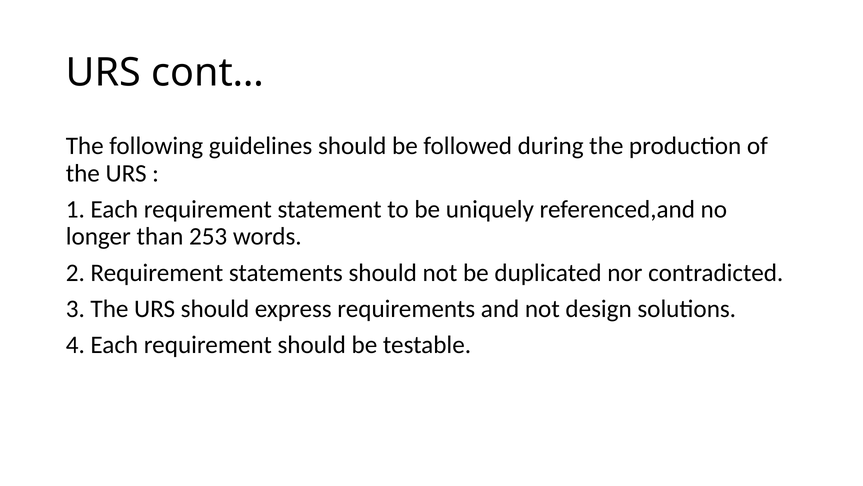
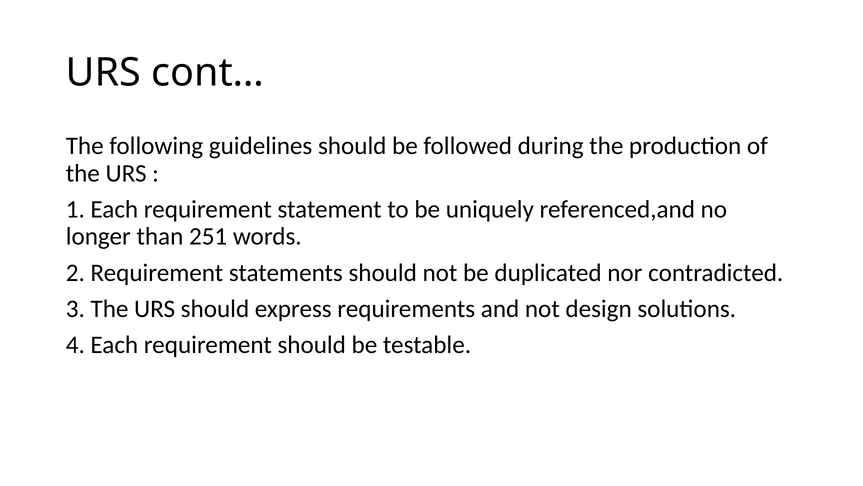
253: 253 -> 251 (208, 236)
